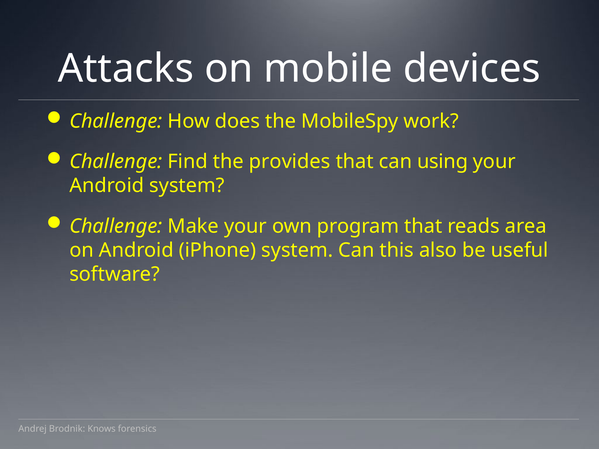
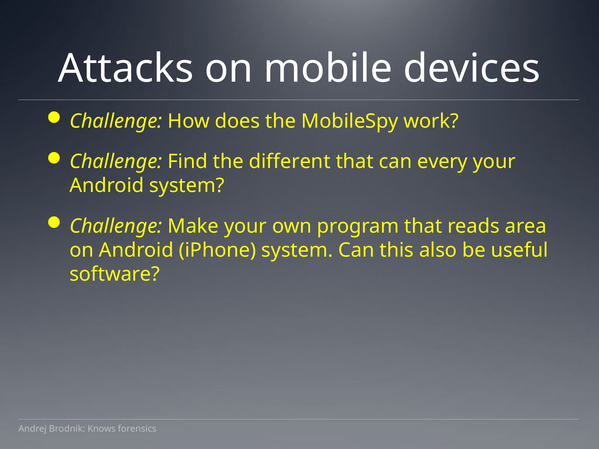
provides: provides -> different (290, 162)
using: using -> every (442, 162)
